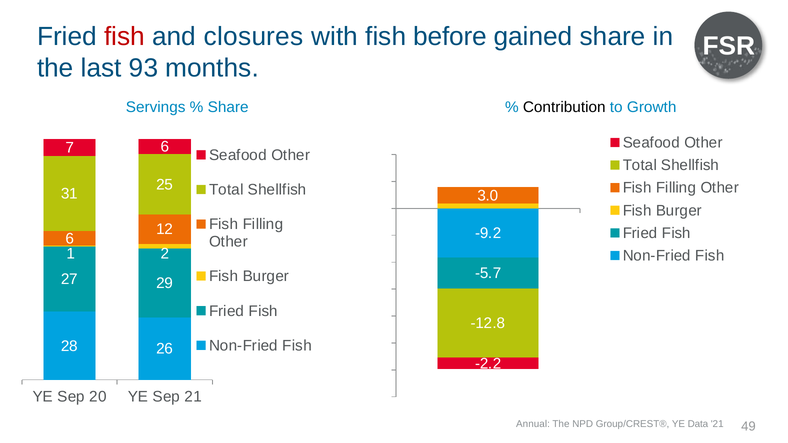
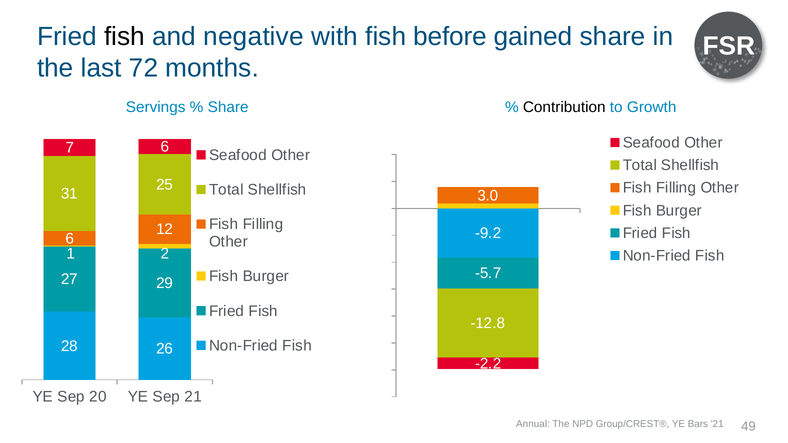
fish colour: red -> black (125, 37)
closures: closures -> negative (254, 37)
93: 93 -> 72 (144, 68)
Data: Data -> Bars (698, 424)
